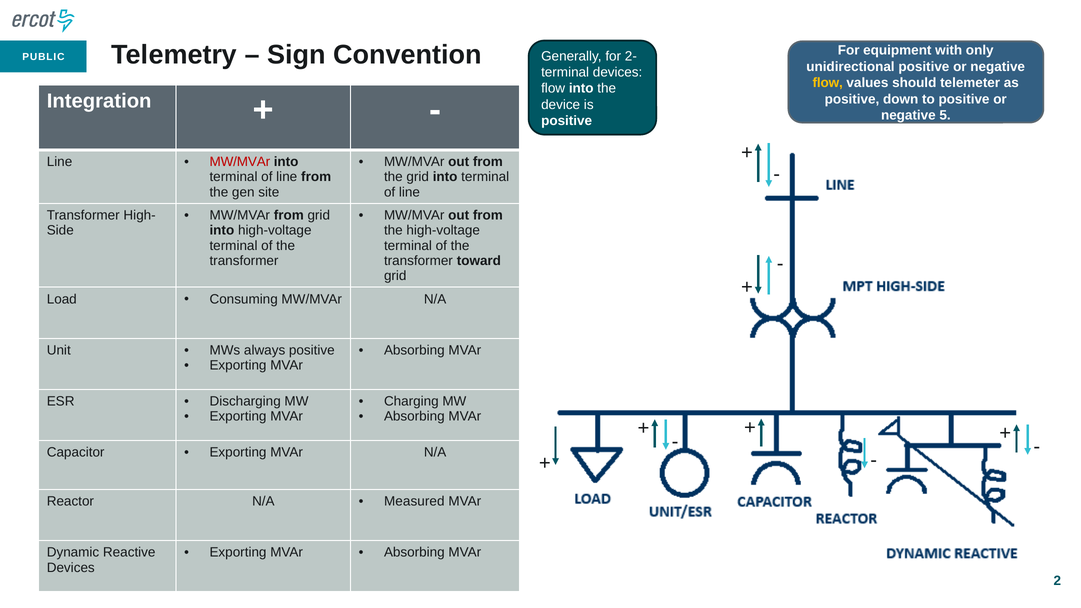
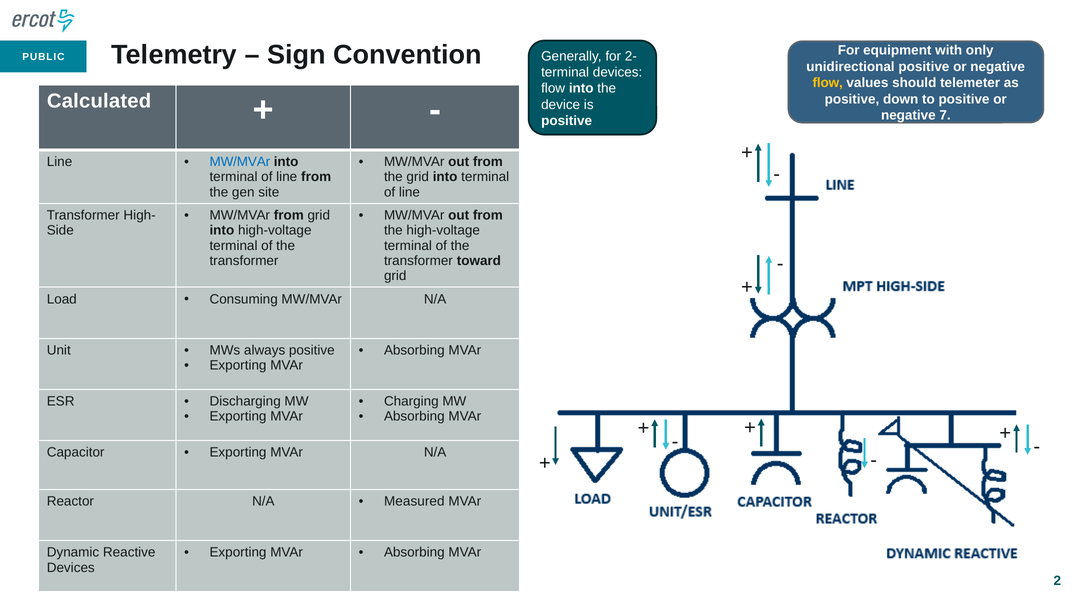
Integration: Integration -> Calculated (99, 101)
5: 5 -> 7 (945, 115)
MW/MVAr colour: red -> blue (240, 162)
